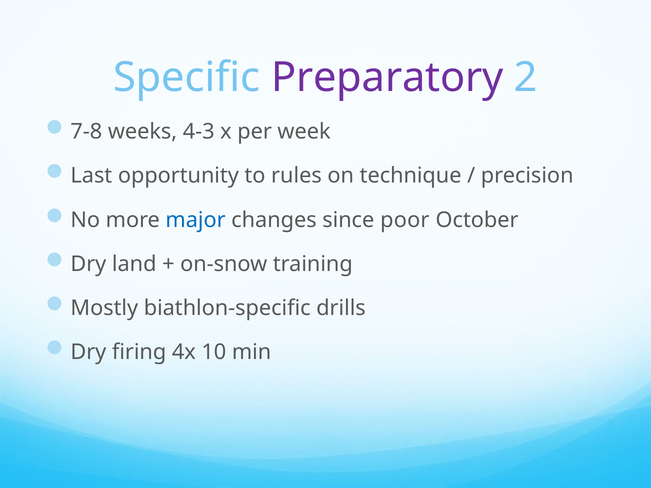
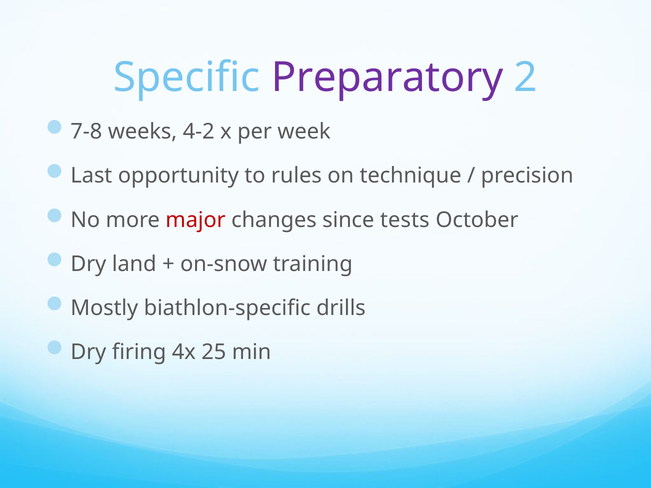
4-3: 4-3 -> 4-2 (199, 132)
major colour: blue -> red (196, 220)
poor: poor -> tests (405, 220)
10: 10 -> 25 (214, 352)
